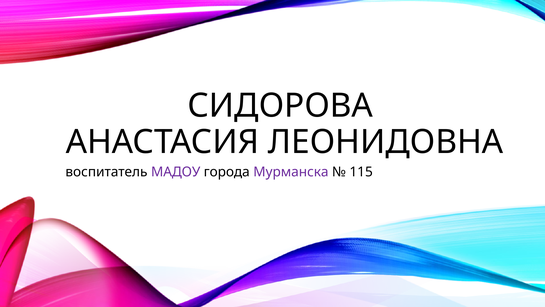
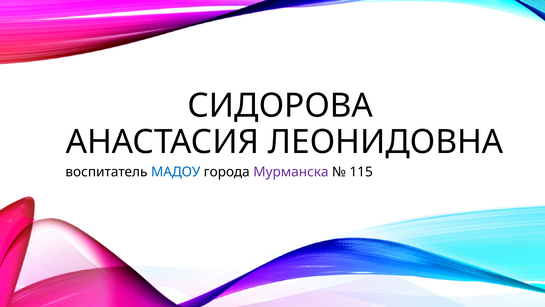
МАДОУ colour: purple -> blue (176, 172)
